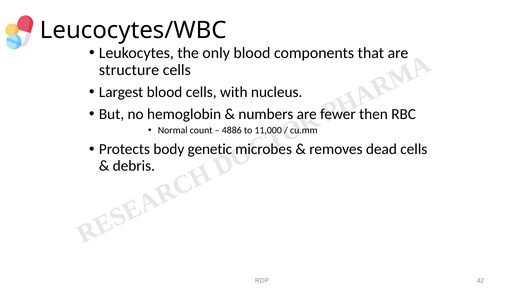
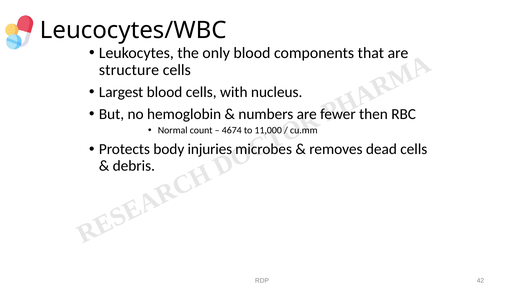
4886: 4886 -> 4674 (232, 131)
genetic: genetic -> injuries (210, 150)
